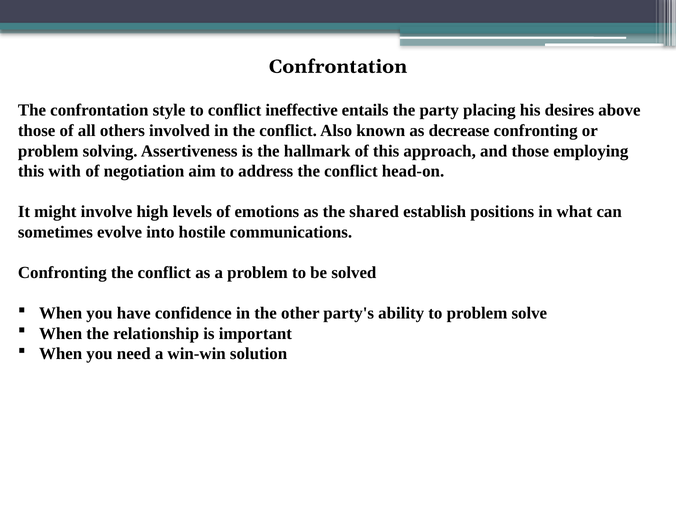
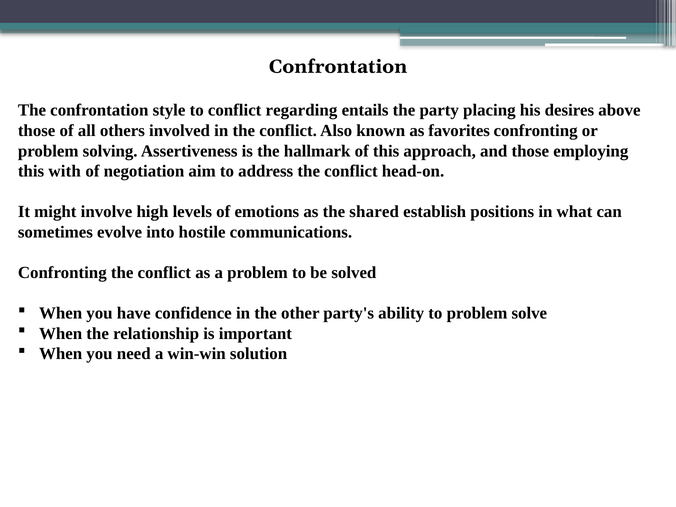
ineffective: ineffective -> regarding (301, 110)
decrease: decrease -> favorites (459, 131)
